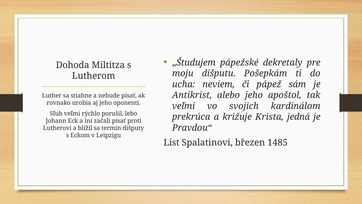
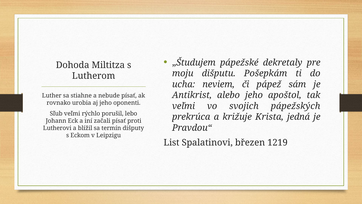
kardinálom: kardinálom -> pápežských (296, 106)
1485: 1485 -> 1219 (278, 142)
